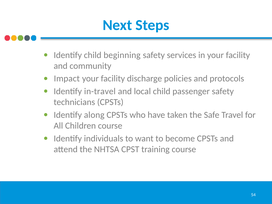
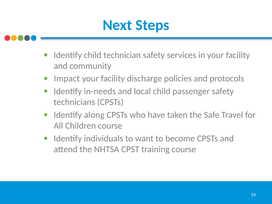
beginning: beginning -> technician (122, 55)
in-travel: in-travel -> in-needs (100, 91)
